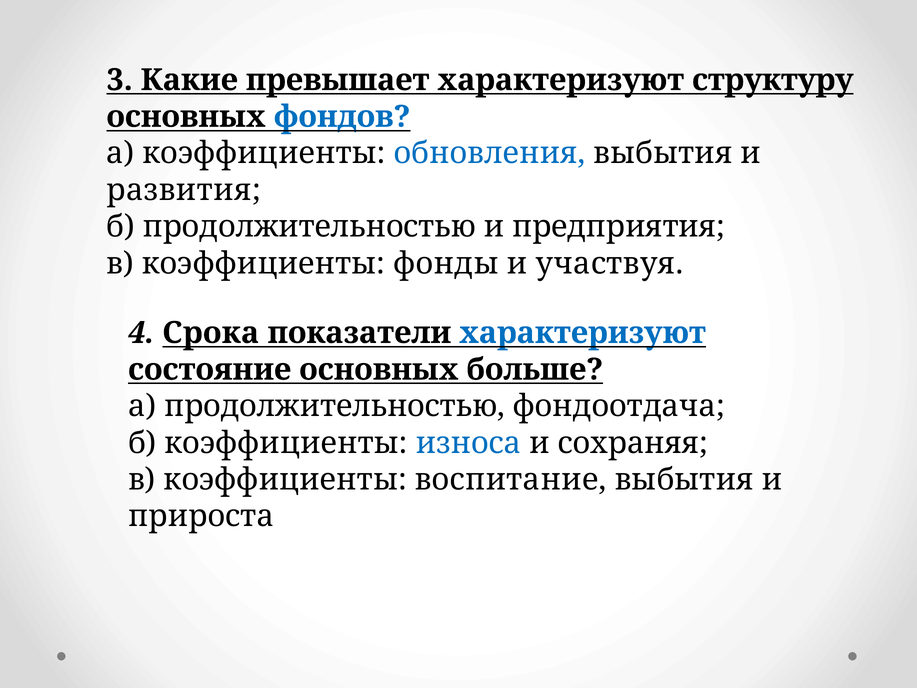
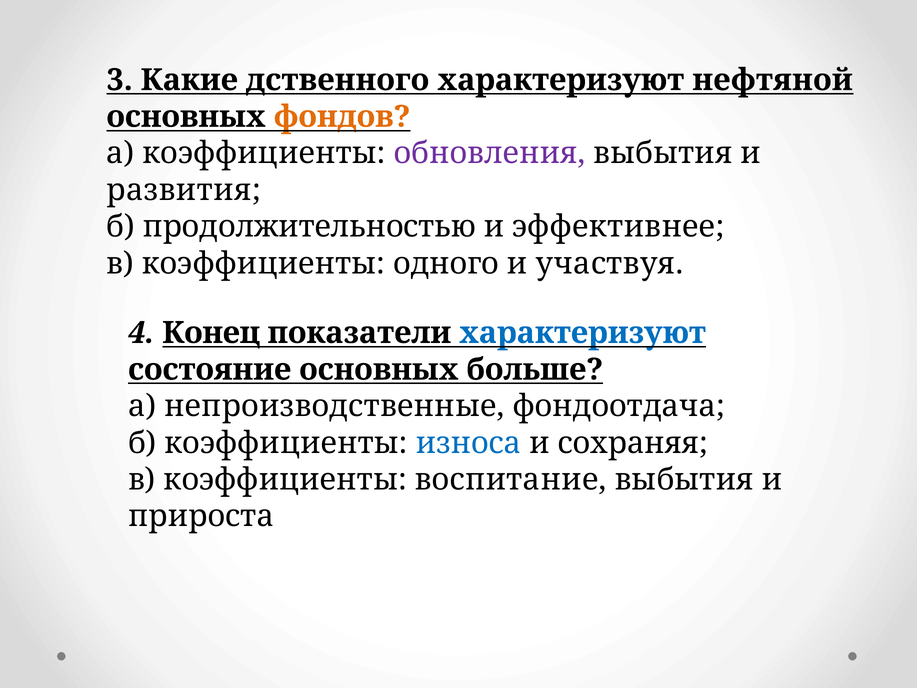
превышает: превышает -> дственного (338, 80)
структуру: структуру -> нефтяной (773, 80)
фондов colour: blue -> orange (342, 117)
обновления colour: blue -> purple (490, 153)
предприятия: предприятия -> эффективнее (618, 227)
фонды: фонды -> одного (446, 263)
Срока: Срока -> Конец (211, 333)
а продолжительностью: продолжительностью -> непроизводственные (334, 406)
